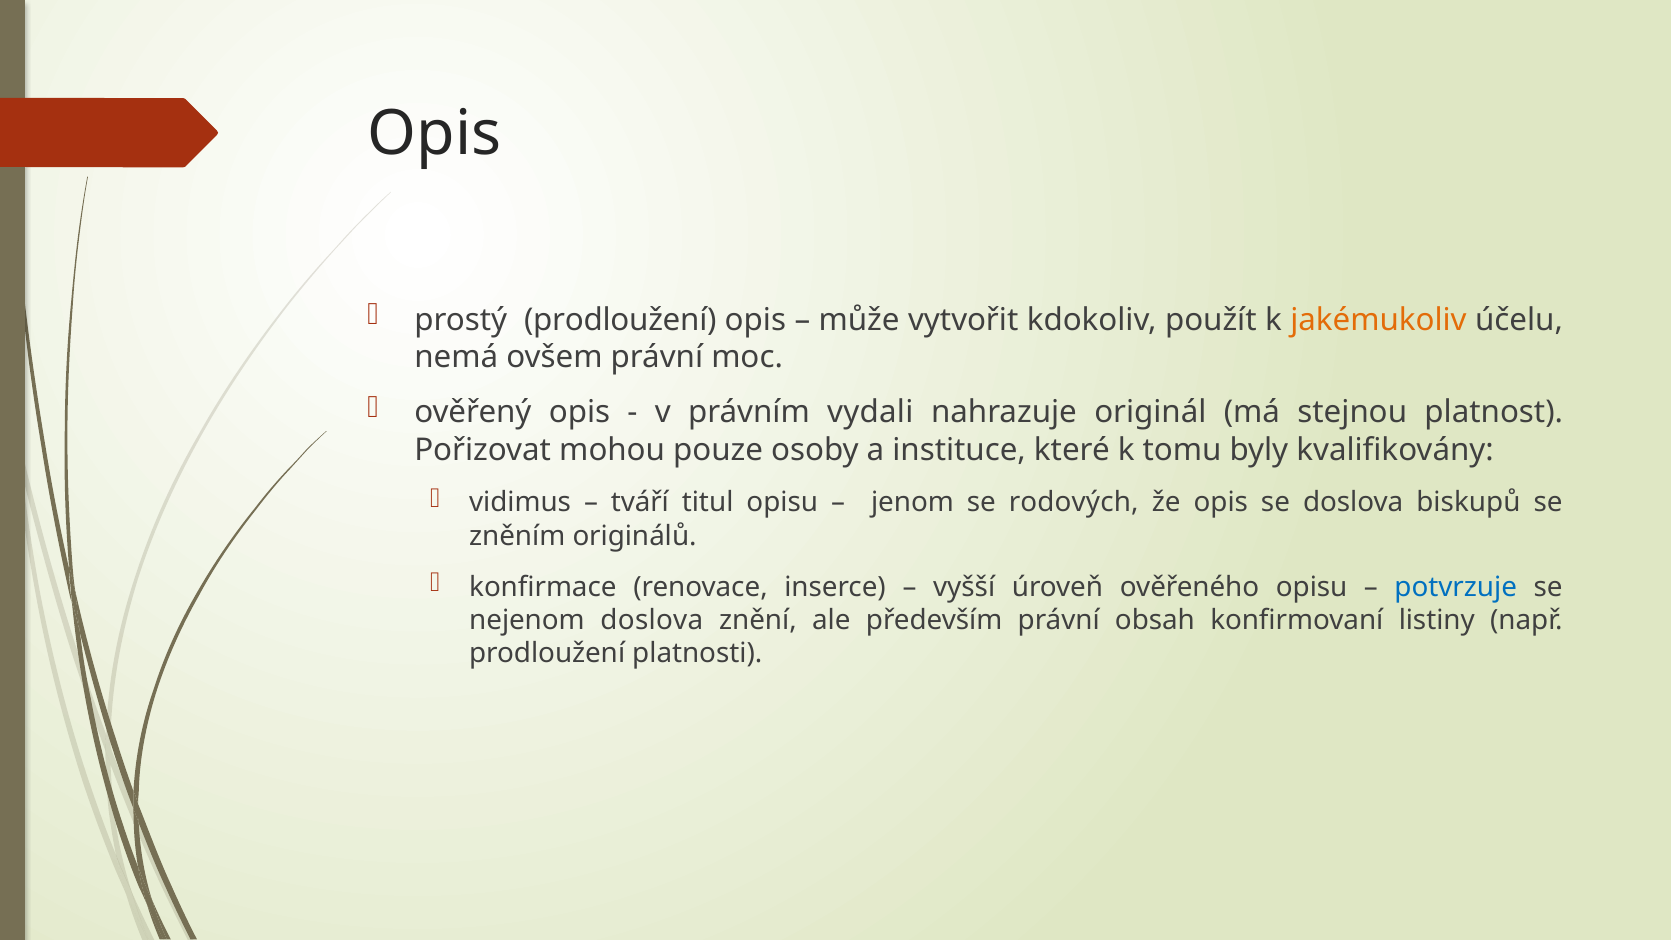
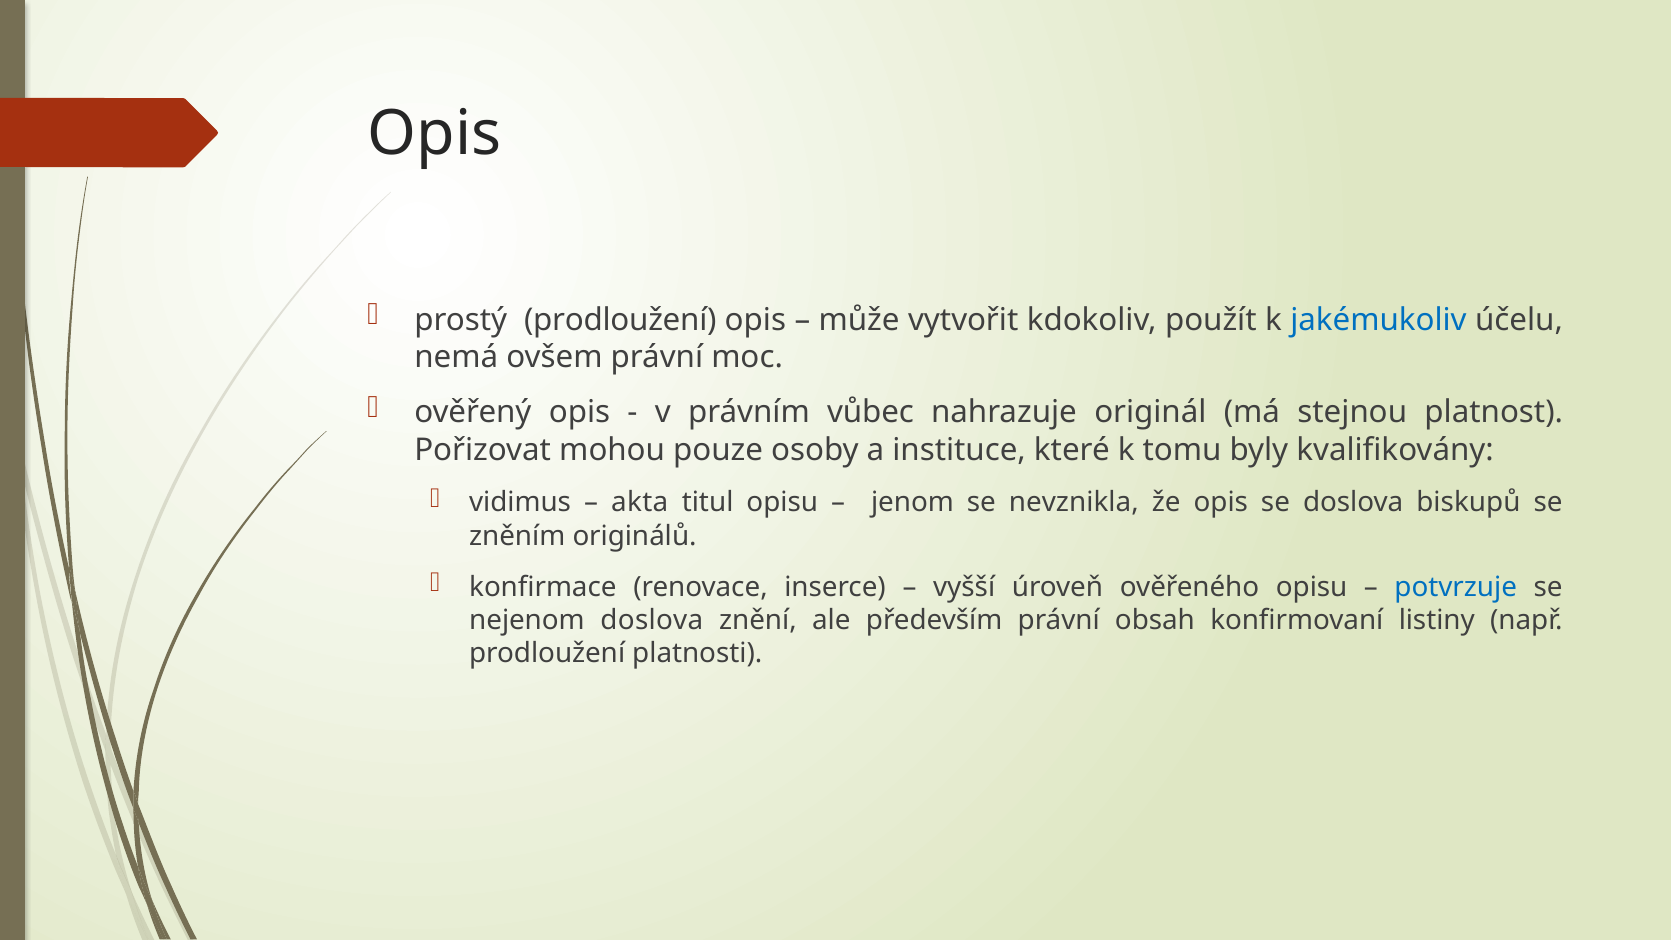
jakémukoliv colour: orange -> blue (1378, 320)
vydali: vydali -> vůbec (871, 412)
tváří: tváří -> akta (640, 503)
rodových: rodových -> nevznikla (1074, 503)
